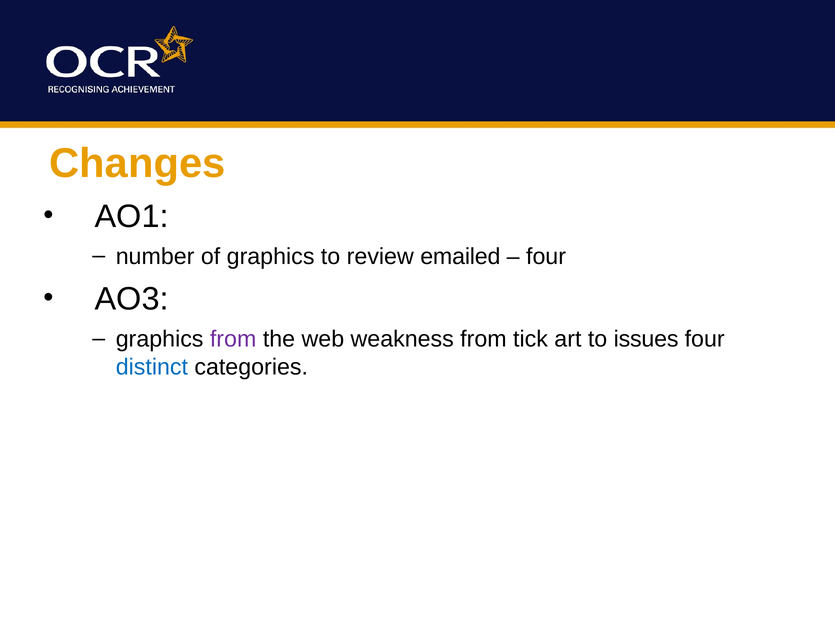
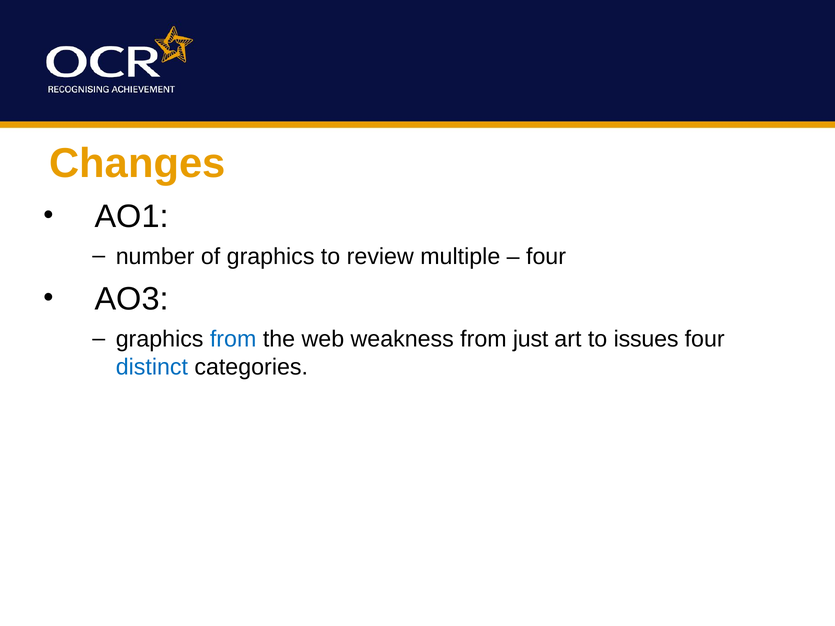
emailed: emailed -> multiple (460, 257)
from colour: purple -> blue (233, 339)
tick: tick -> just (531, 339)
